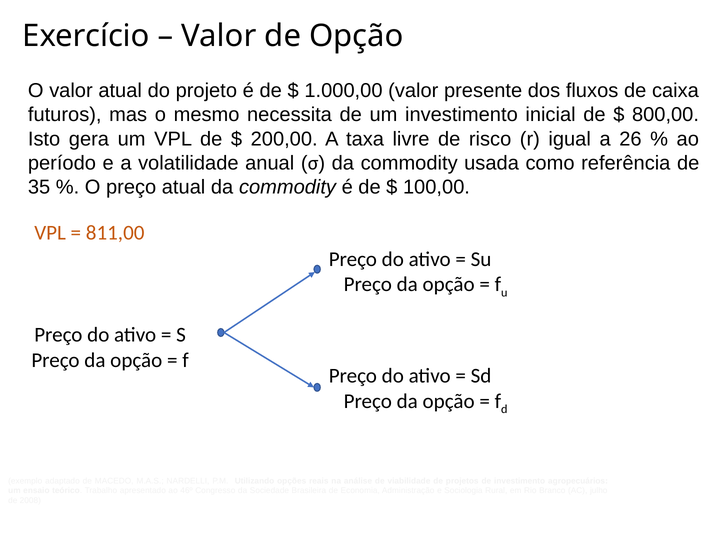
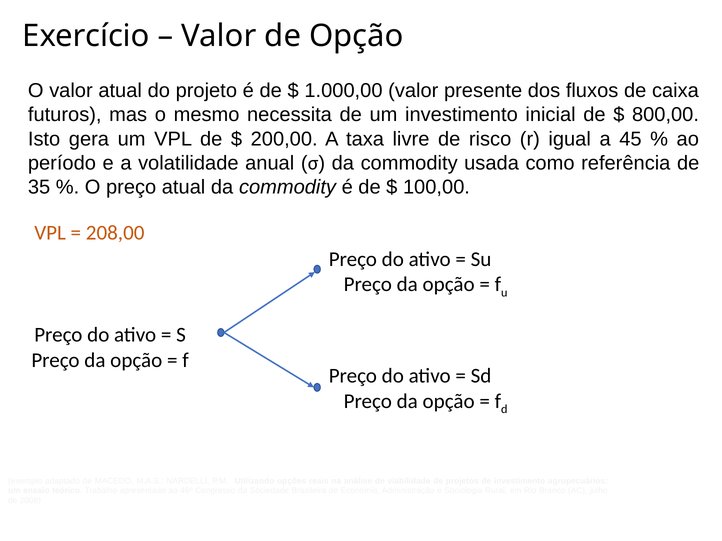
26: 26 -> 45 (630, 139)
811,00: 811,00 -> 208,00 (115, 233)
